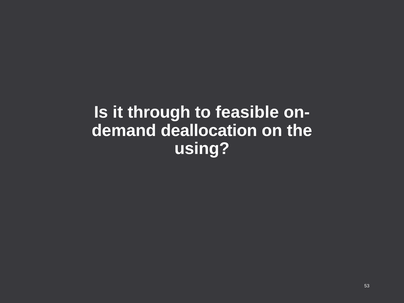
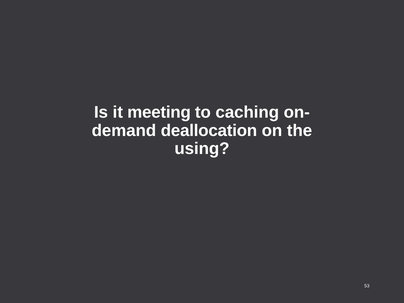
through: through -> meeting (159, 112)
feasible: feasible -> caching (247, 112)
